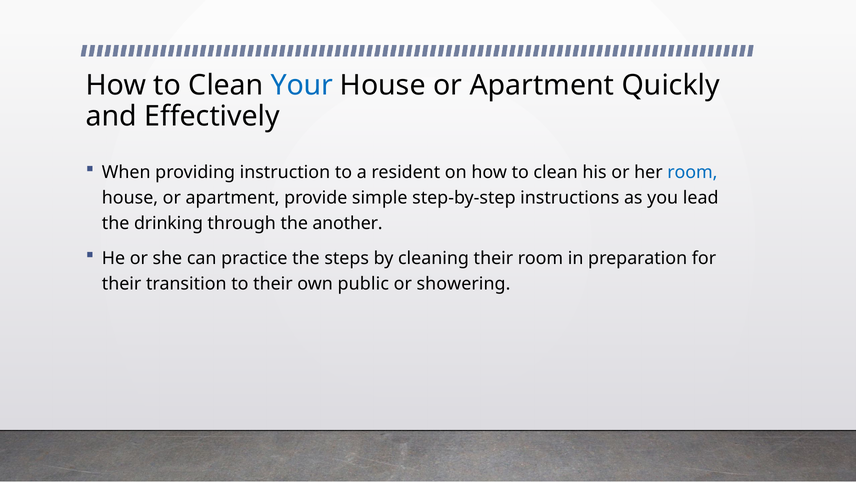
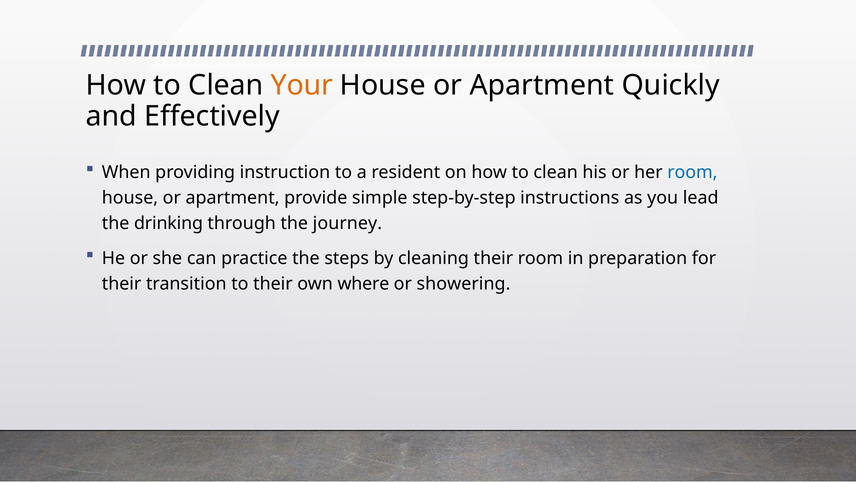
Your colour: blue -> orange (302, 85)
another: another -> journey (347, 223)
public: public -> where (363, 284)
